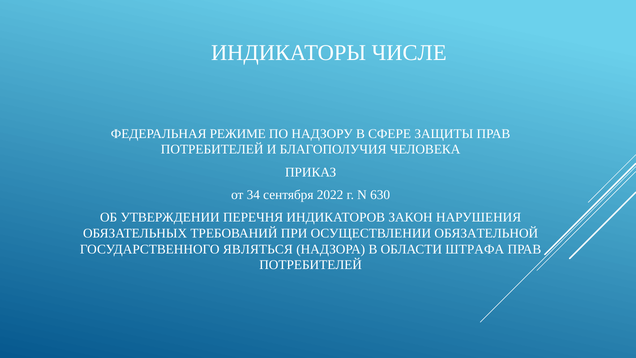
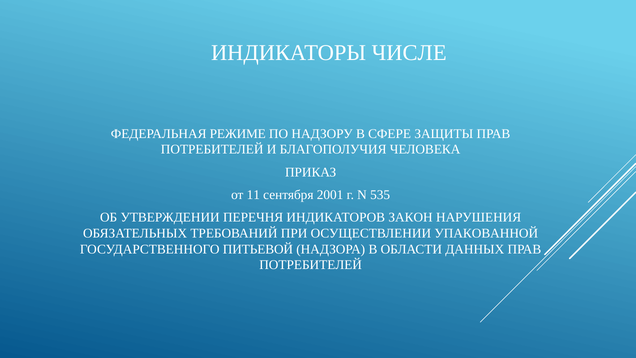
34: 34 -> 11 (253, 195)
2022: 2022 -> 2001 (330, 195)
630: 630 -> 535 (380, 195)
ОБЯЗАТЕЛЬНОЙ: ОБЯЗАТЕЛЬНОЙ -> УПАКОВАННОЙ (486, 233)
ЯВЛЯТЬСЯ: ЯВЛЯТЬСЯ -> ПИТЬЕВОЙ (258, 249)
ШТРАФА: ШТРАФА -> ДАННЫХ (475, 249)
